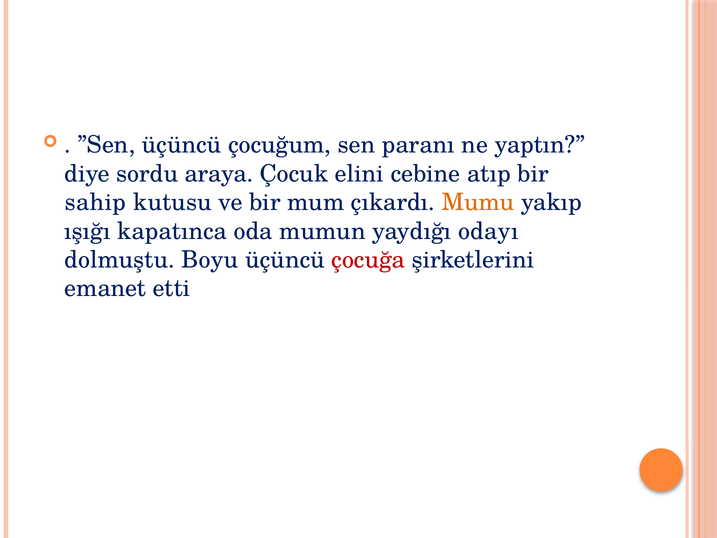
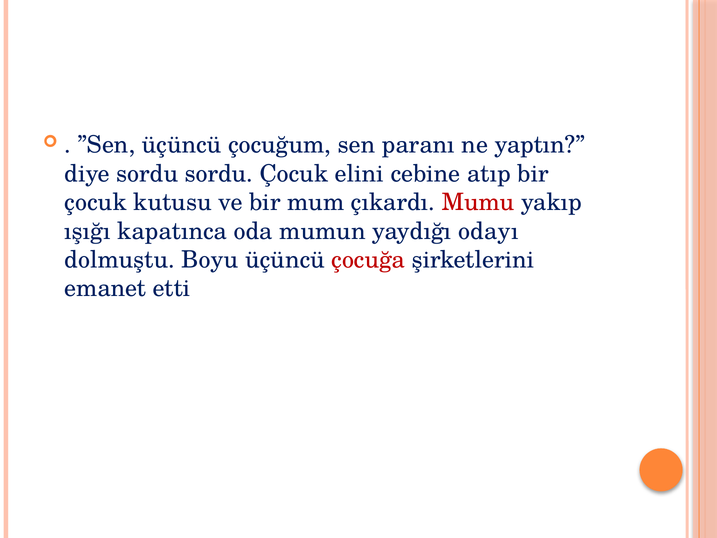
sordu araya: araya -> sordu (219, 174)
sahip: sahip -> çocuk (96, 202)
Mumu colour: orange -> red (478, 202)
